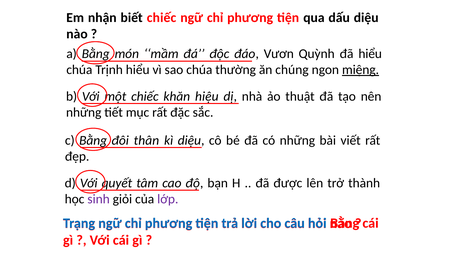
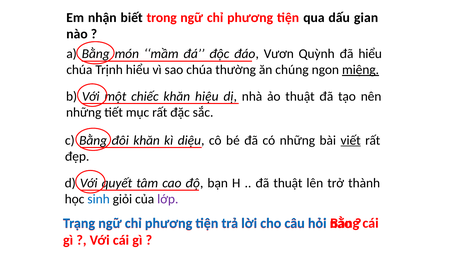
biết chiếc: chiếc -> trong (162, 18)
dấu diệu: diệu -> gian (366, 18)
đôi thân: thân -> khăn (147, 140)
viết underline: none -> present (351, 140)
đã được: được -> thuật (288, 183)
sinh colour: purple -> blue (99, 199)
